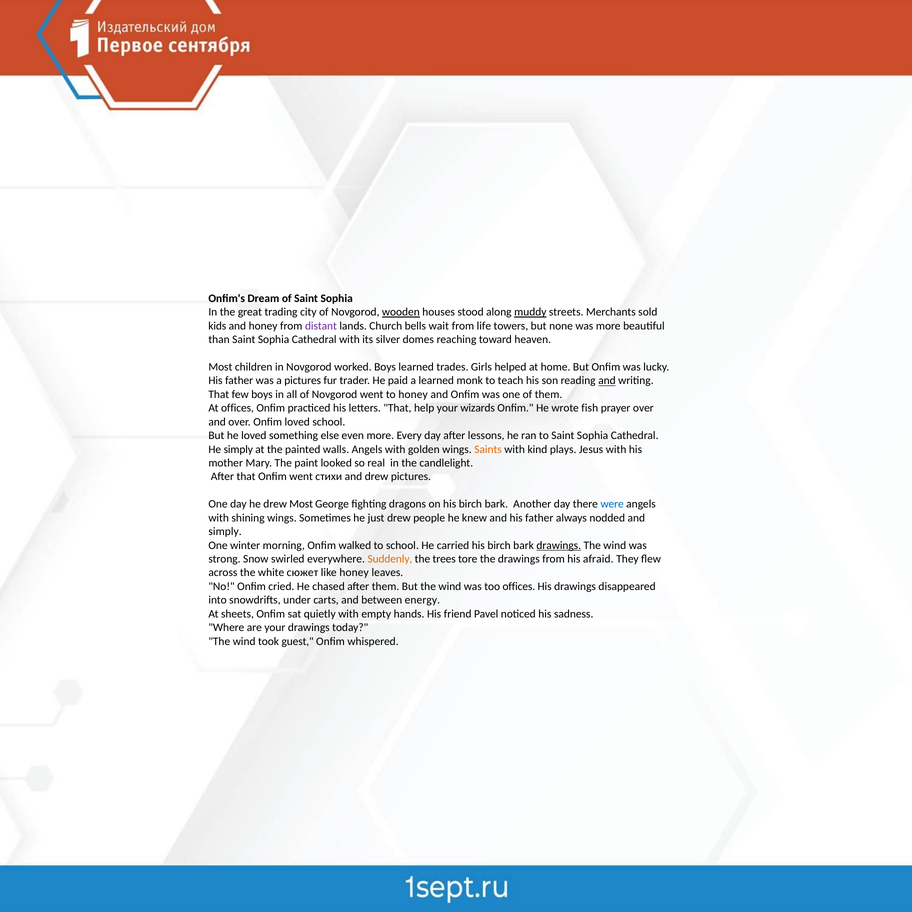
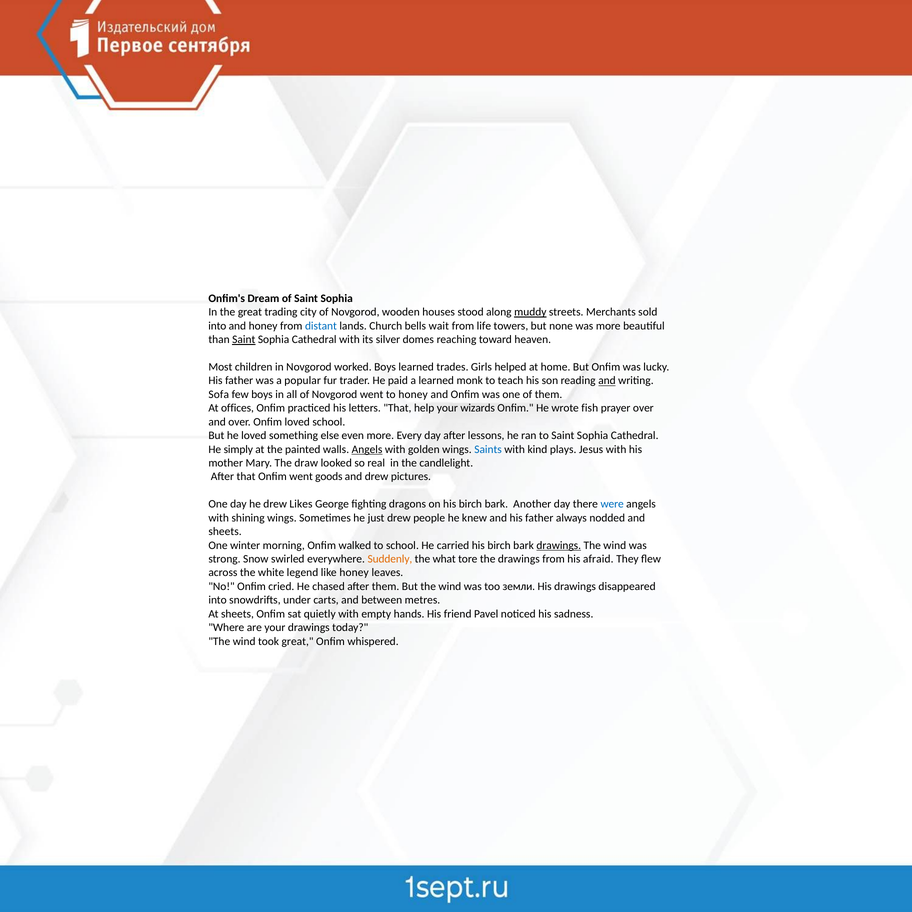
wooden underline: present -> none (401, 312)
kids: kids -> into (217, 326)
distant colour: purple -> blue (321, 326)
Saint underline: none -> present (244, 340)
a pictures: pictures -> popular (303, 381)
That: That -> Sofa (219, 394)
Angels underline: none -> present (367, 449)
Saints colour: orange -> blue (488, 449)
paint: paint -> draw (306, 463)
стихи: стихи -> goods (329, 477)
drew Most: Most -> Likes (301, 504)
simply: simply -> sheets (225, 532)
trees: trees -> what (444, 559)
сюжет: сюжет -> legend (302, 573)
too offices: offices -> земли (519, 586)
energy: energy -> metres (422, 600)
took guest: guest -> great (298, 641)
